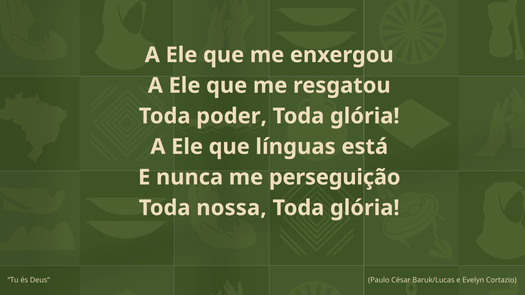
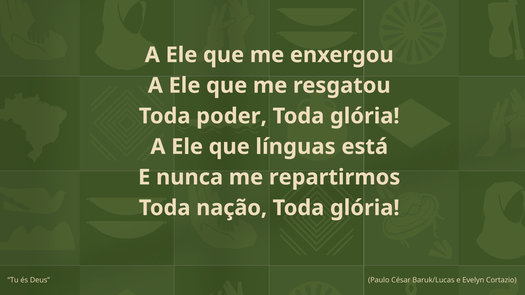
perseguição: perseguição -> repartirmos (335, 177)
nossa: nossa -> nação (232, 208)
